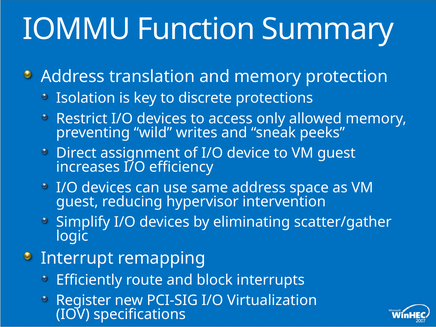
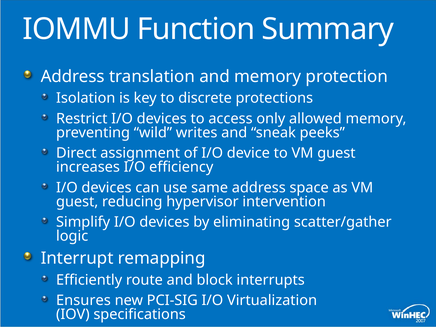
Register: Register -> Ensures (83, 300)
